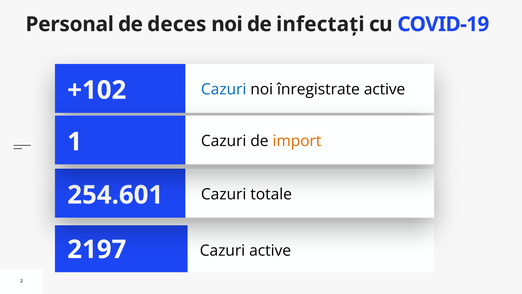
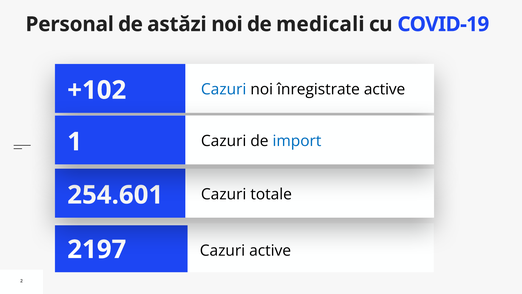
deces: deces -> astăzi (177, 24)
infectați: infectați -> medicali (320, 24)
import colour: orange -> blue (297, 141)
